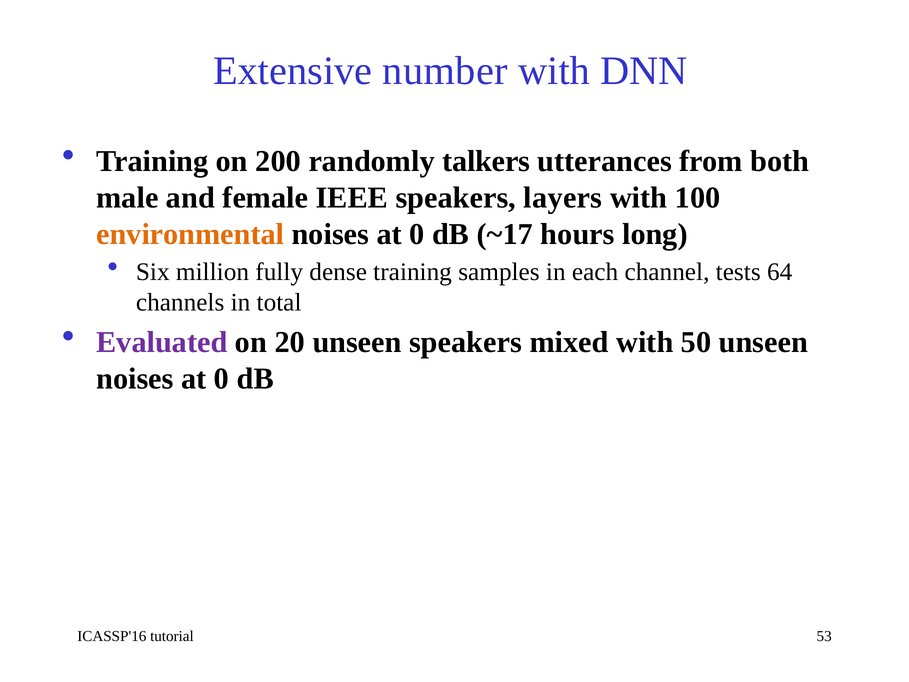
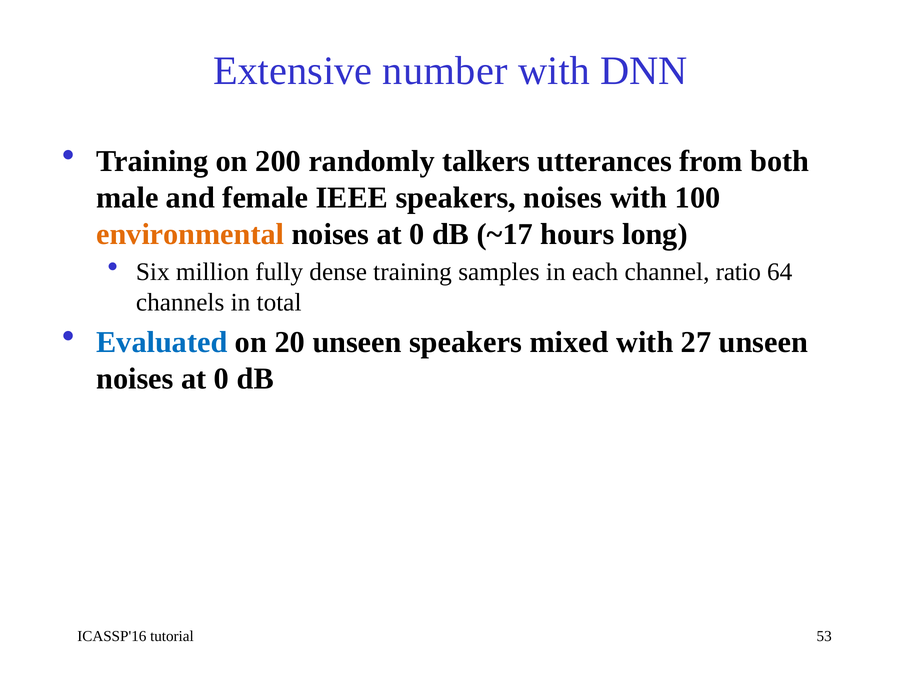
speakers layers: layers -> noises (563, 198)
tests: tests -> ratio (738, 272)
Evaluated colour: purple -> blue (162, 342)
50: 50 -> 27 (696, 342)
